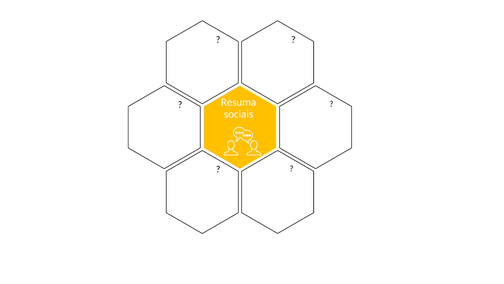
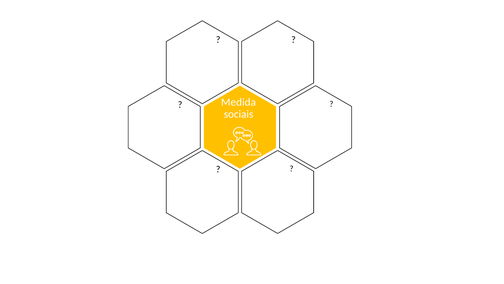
Resuma: Resuma -> Medida (238, 102)
